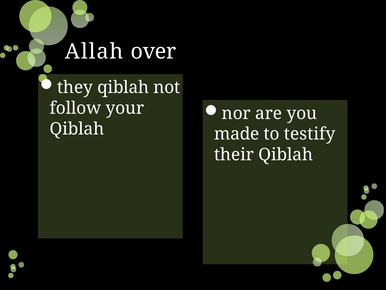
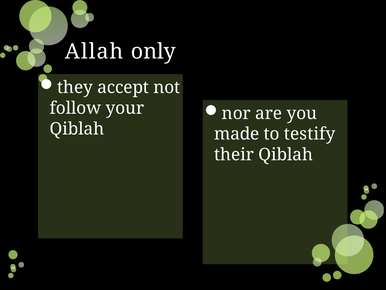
over: over -> only (153, 51)
they qiblah: qiblah -> accept (123, 87)
